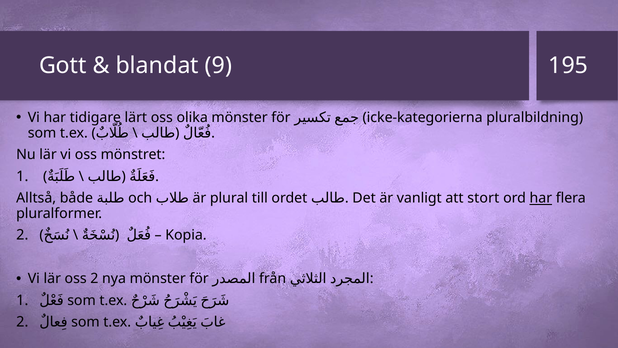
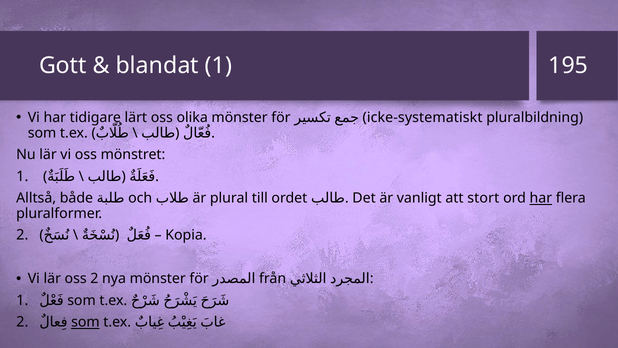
blandat 9: 9 -> 1 (218, 65)
icke-kategorierna: icke-kategorierna -> icke-systematiskt (423, 118)
som underline: none -> present (85, 322)
